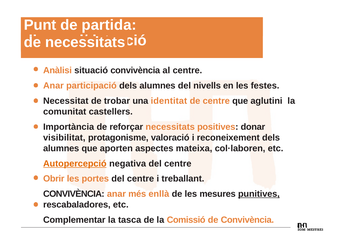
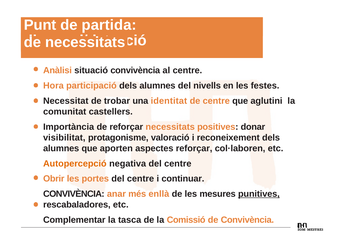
Anar: Anar -> Hora (53, 86)
aspectes mateixa: mateixa -> reforçar (194, 148)
Autopercepció underline: present -> none (75, 164)
treballant: treballant -> continuar (183, 179)
